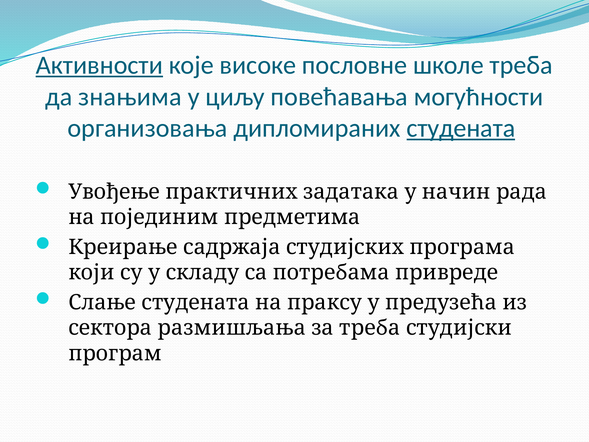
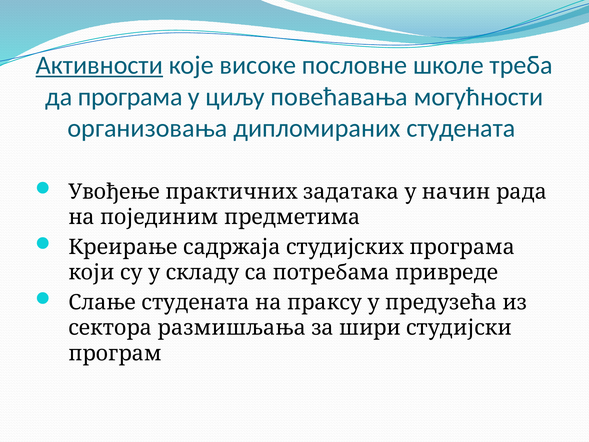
да знањима: знањима -> програма (130, 97)
студената underline: present -> none (461, 128)
за треба: треба -> шири (370, 328)
